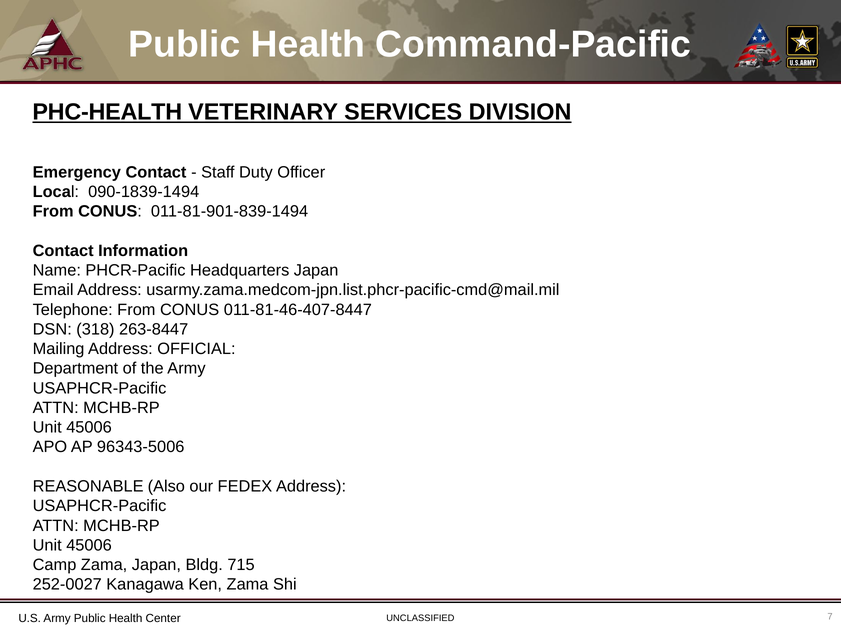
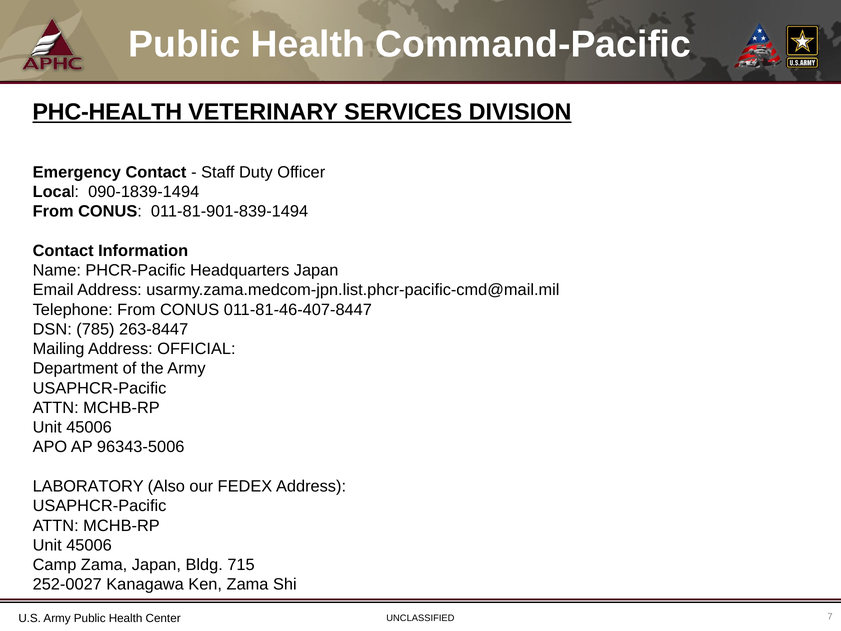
318: 318 -> 785 (95, 329)
REASONABLE: REASONABLE -> LABORATORY (88, 486)
